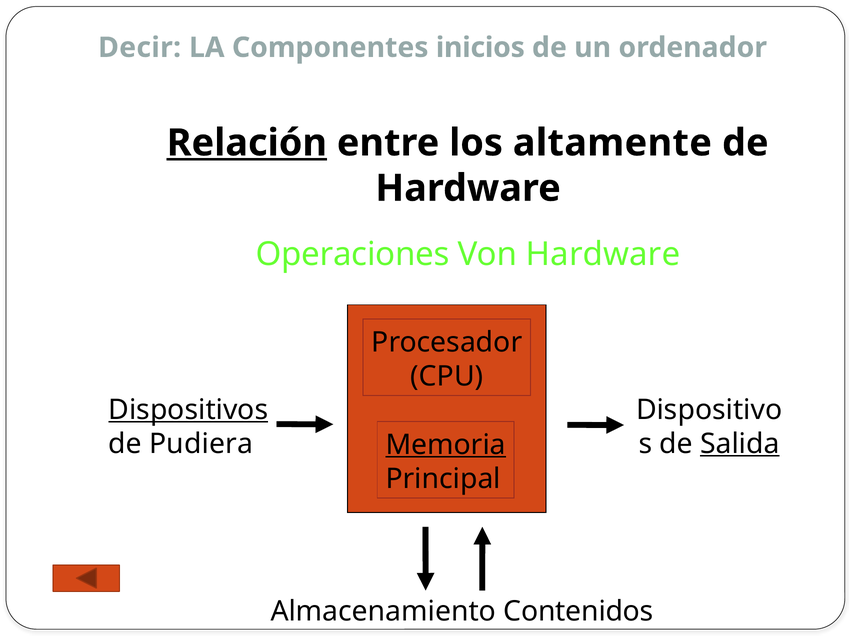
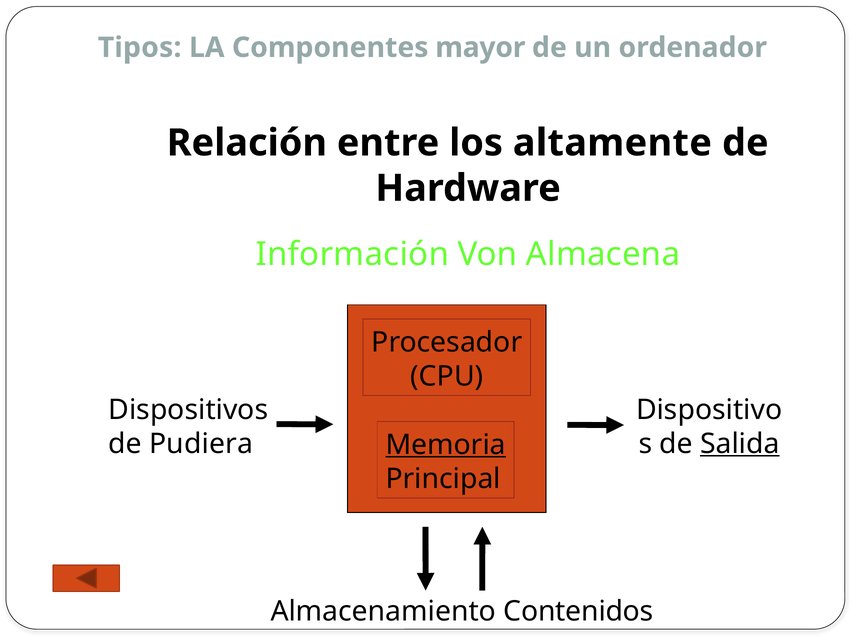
Decir: Decir -> Tipos (140, 48)
inicios: inicios -> mayor (480, 48)
Relación underline: present -> none (247, 143)
Operaciones: Operaciones -> Información (352, 255)
Von Hardware: Hardware -> Almacena (603, 255)
Dispositivos underline: present -> none (188, 410)
